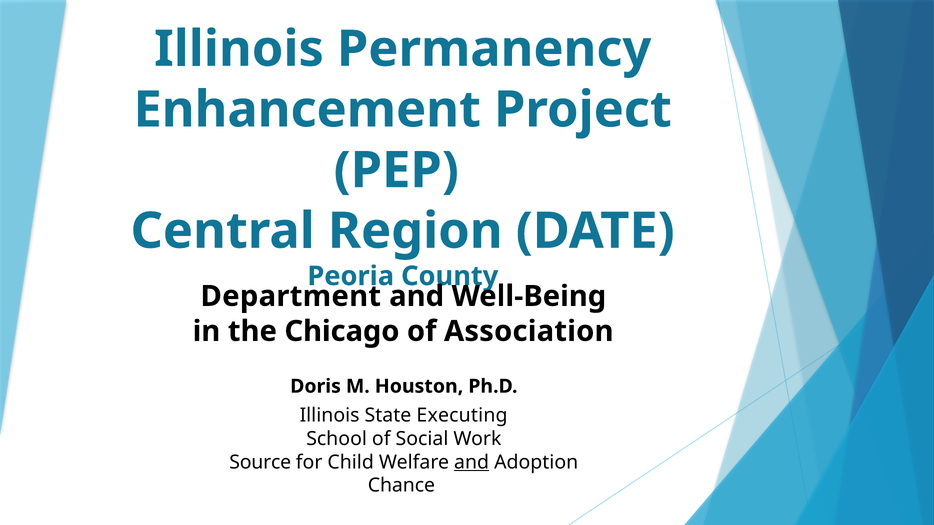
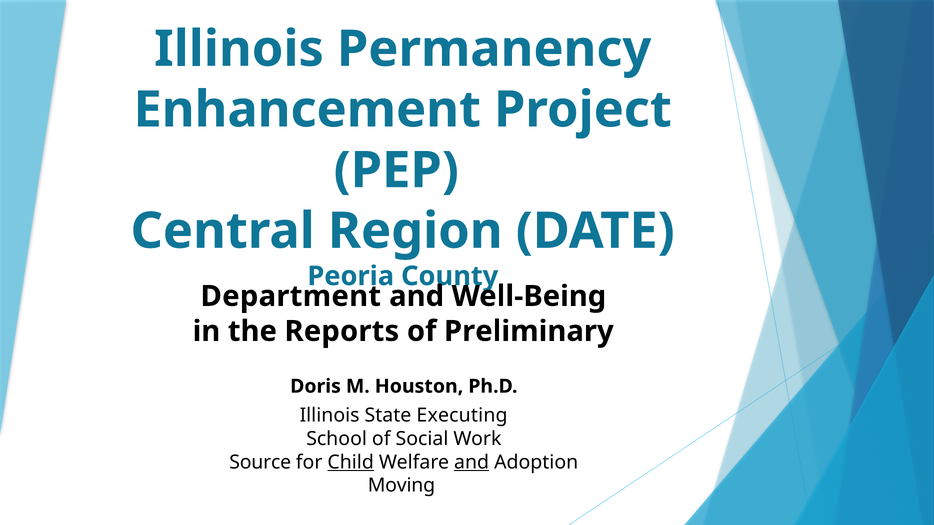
Chicago: Chicago -> Reports (342, 331)
Association: Association -> Preliminary (529, 331)
Child underline: none -> present (351, 462)
Chance: Chance -> Moving (401, 486)
